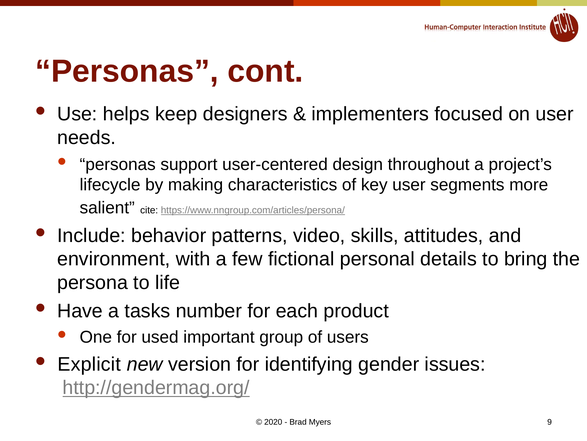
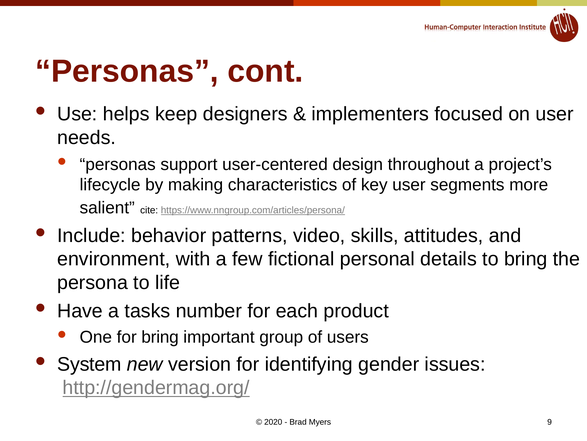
for used: used -> bring (160, 337)
Explicit: Explicit -> System (89, 364)
